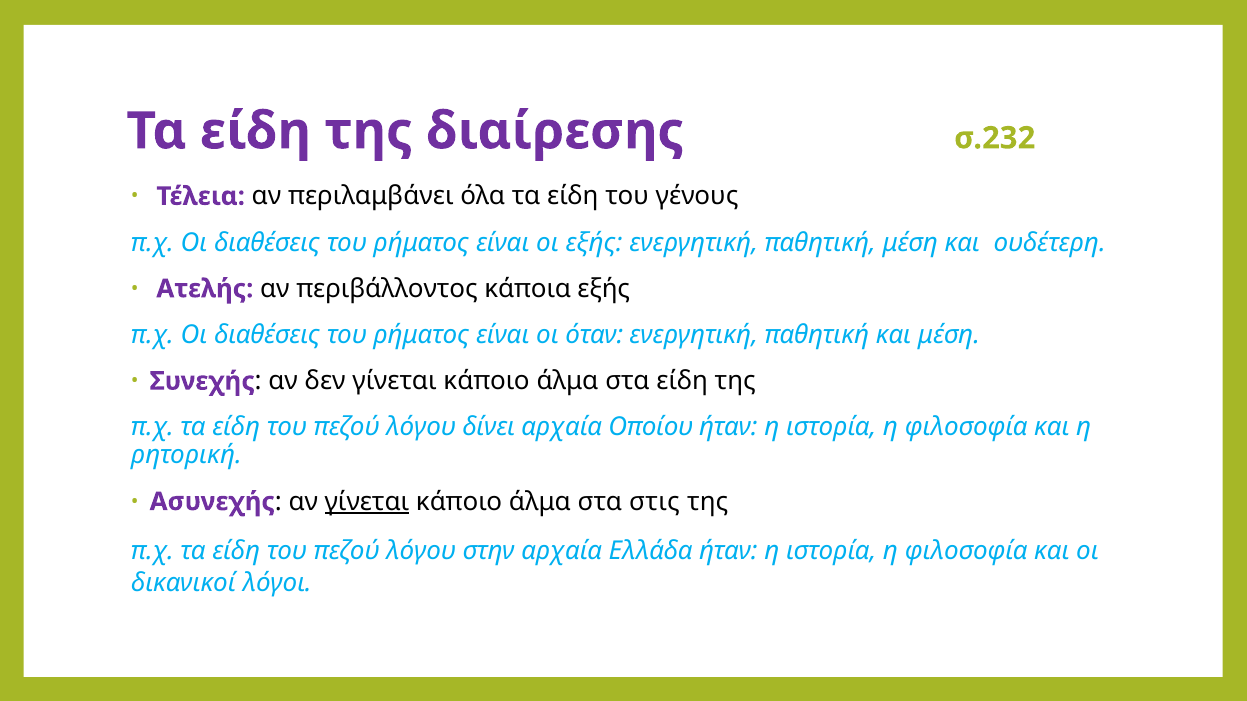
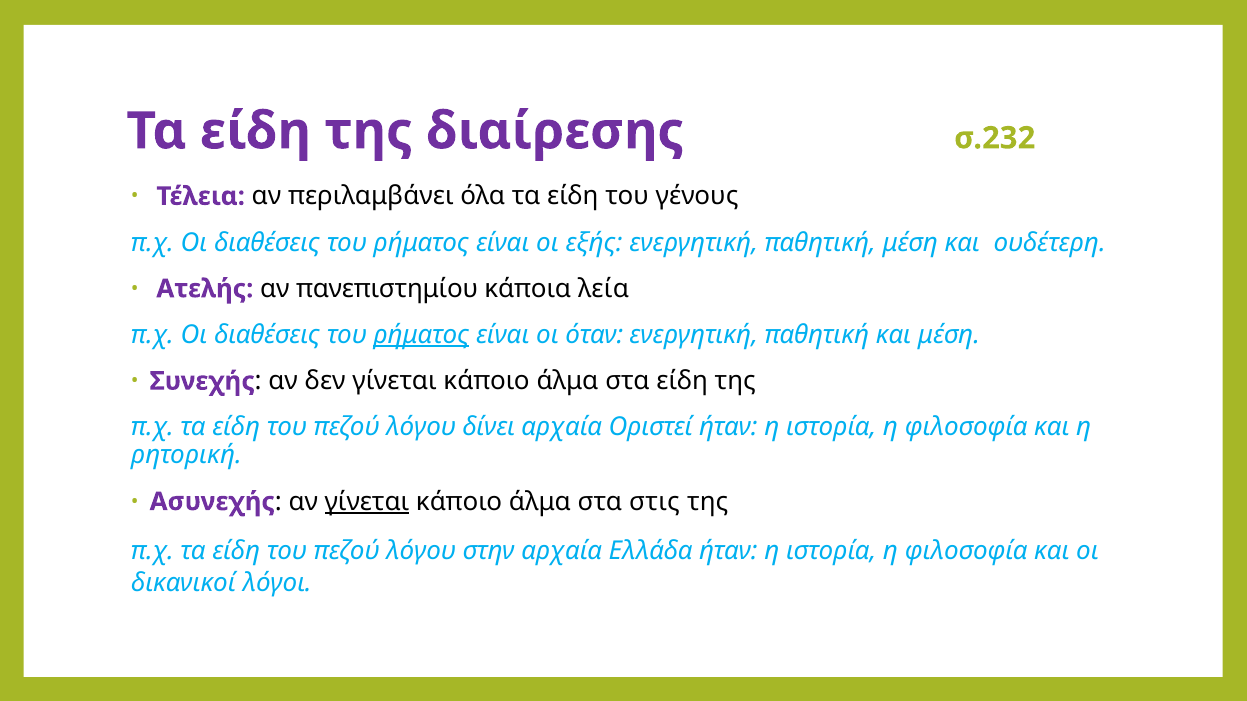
περιβάλλοντος: περιβάλλοντος -> πανεπιστημίου (387, 289)
κάποια εξής: εξής -> λεία (603, 289)
ρήματος underline: none -> present (421, 335)
Οποίου: Οποίου -> Οριστεί (651, 428)
